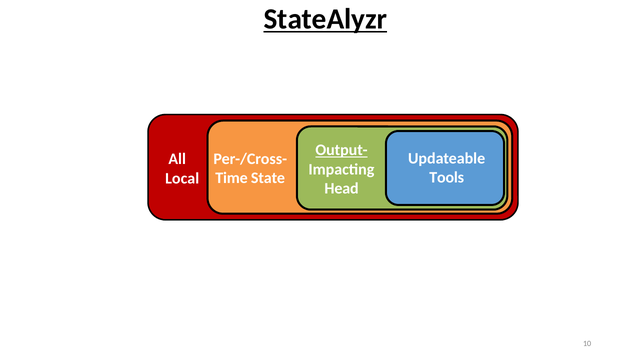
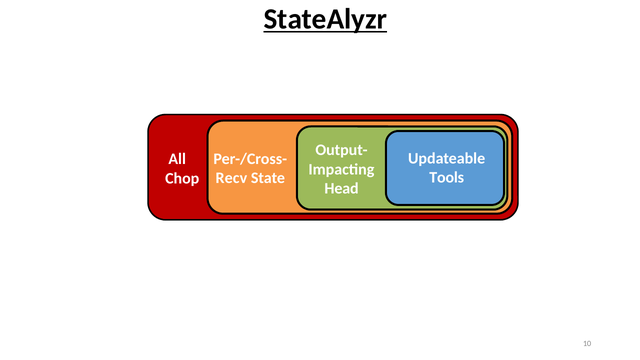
Output- underline: present -> none (342, 150)
Time: Time -> Recv (231, 178)
Local: Local -> Chop (182, 178)
